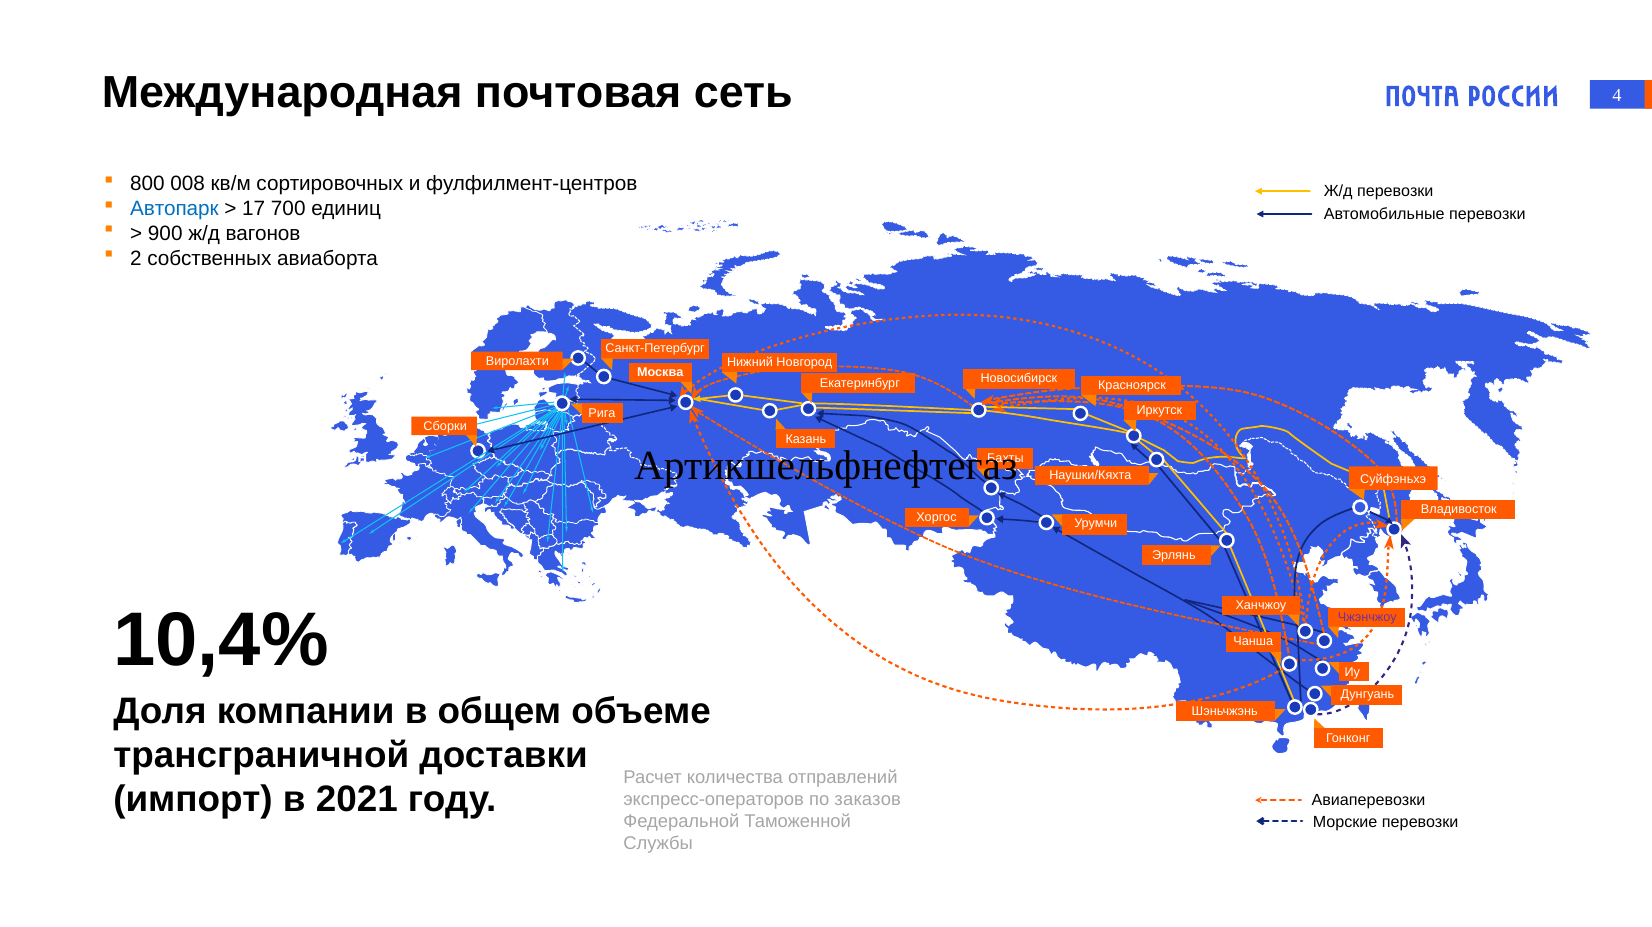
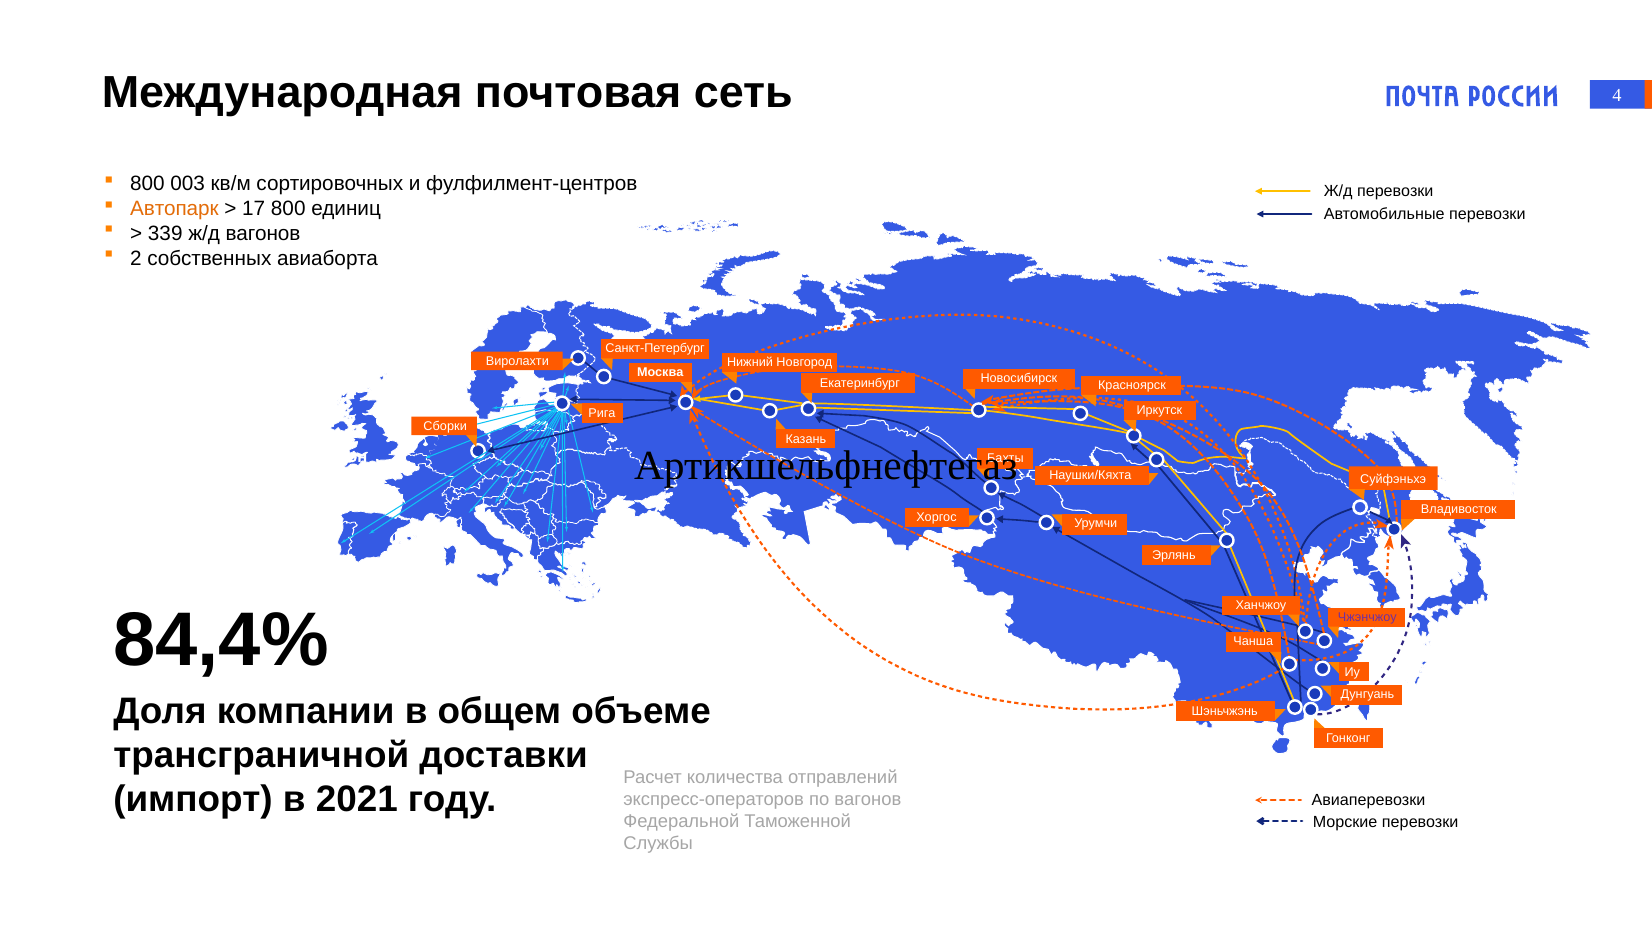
008: 008 -> 003 (188, 184)
Автопарк colour: blue -> orange (174, 209)
17 700: 700 -> 800 (288, 209)
900: 900 -> 339 (165, 233)
10,4%: 10,4% -> 84,4% (221, 641)
по заказов: заказов -> вагонов (868, 799)
